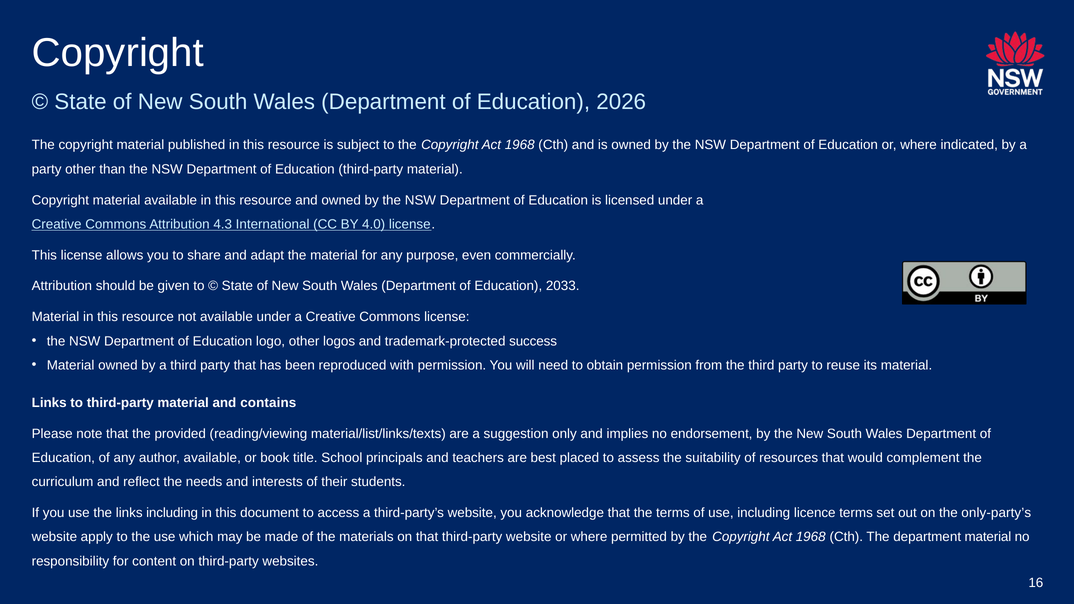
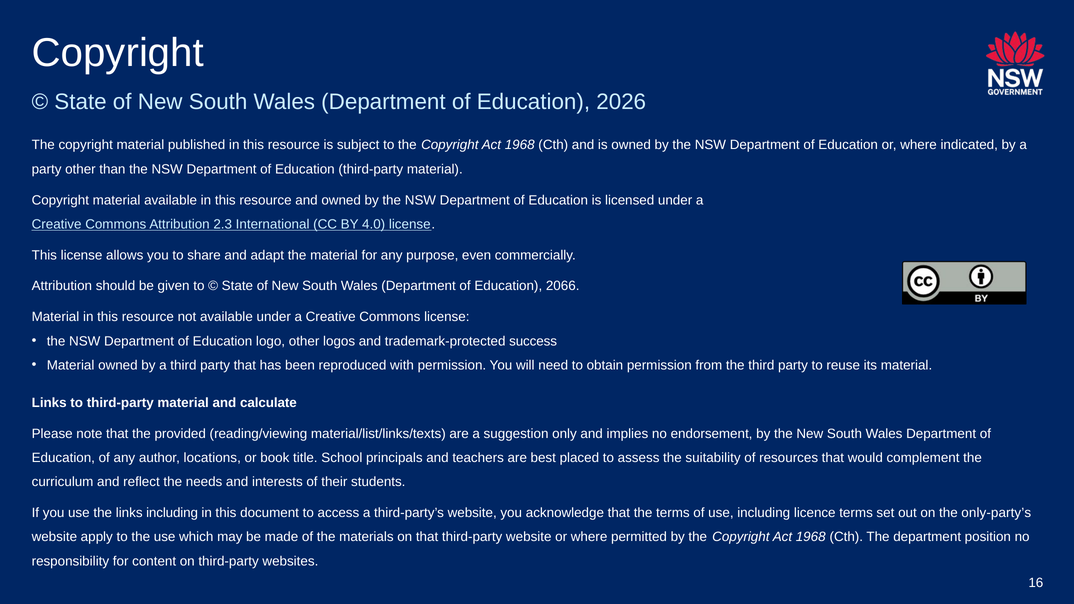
4.3: 4.3 -> 2.3 (223, 224)
2033: 2033 -> 2066 (563, 286)
contains: contains -> calculate (268, 403)
author available: available -> locations (212, 458)
department material: material -> position (988, 537)
